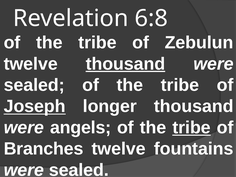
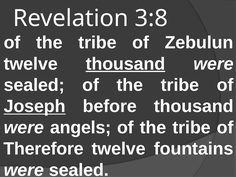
6:8: 6:8 -> 3:8 (151, 18)
longer: longer -> before (110, 106)
tribe underline: present -> none (191, 128)
Branches: Branches -> Therefore (44, 149)
